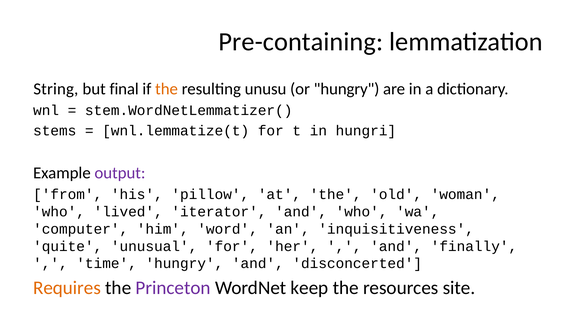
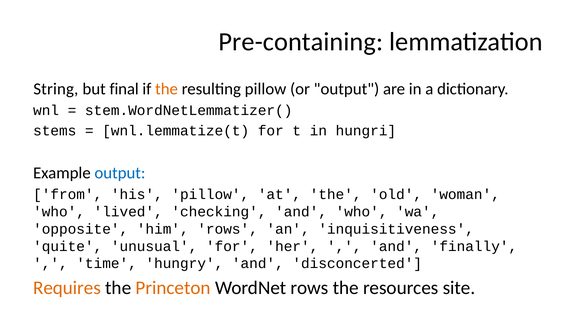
resulting unusu: unusu -> pillow (266, 89)
or hungry: hungry -> output (346, 89)
output colour: purple -> blue (120, 173)
iterator: iterator -> checking (219, 212)
computer: computer -> opposite (81, 229)
him word: word -> rows (228, 229)
Princeton colour: purple -> orange (173, 288)
WordNet keep: keep -> rows (310, 288)
